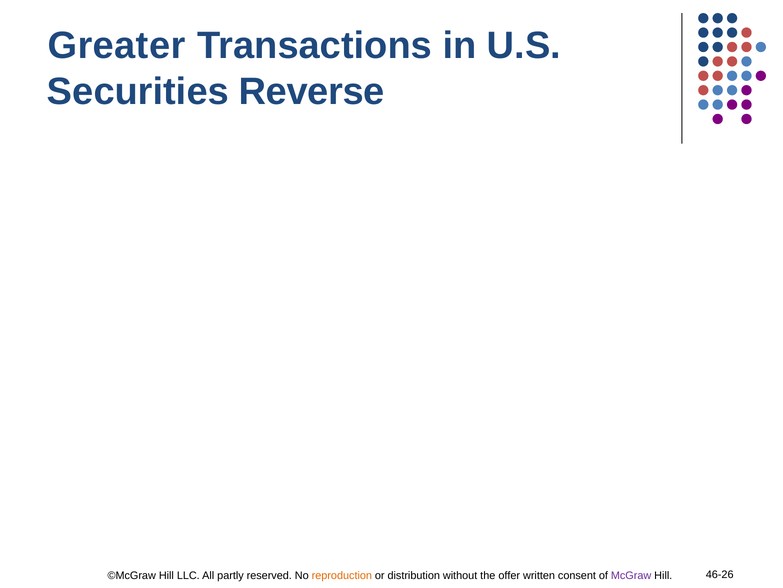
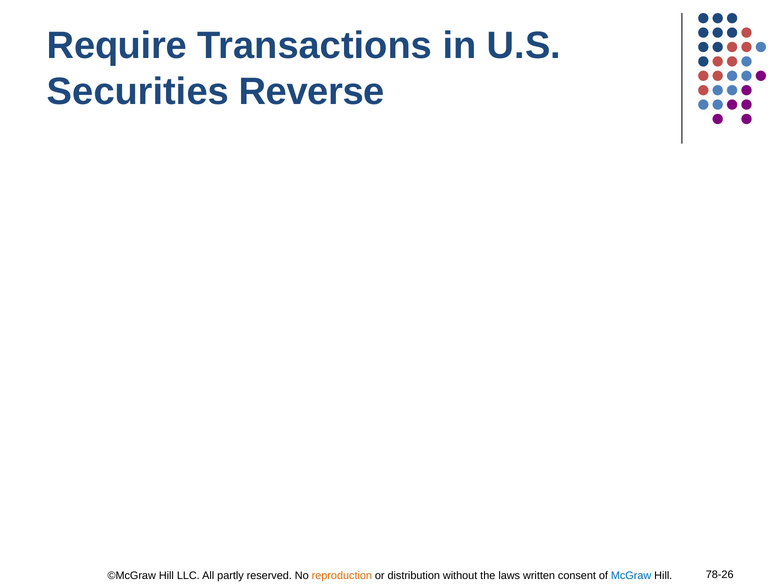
Greater: Greater -> Require (117, 46)
offer: offer -> laws (509, 575)
McGraw colour: purple -> blue (631, 575)
46-26: 46-26 -> 78-26 (720, 574)
